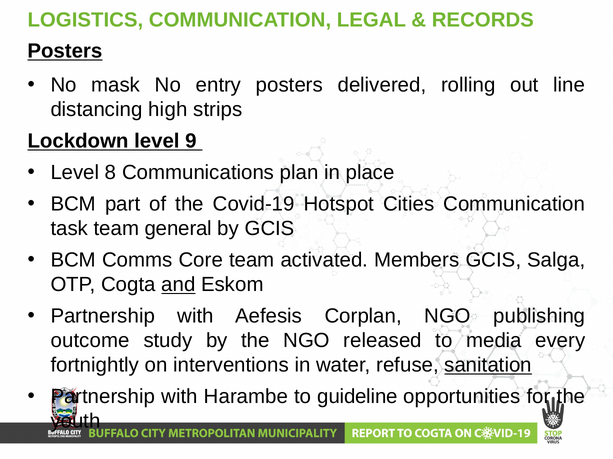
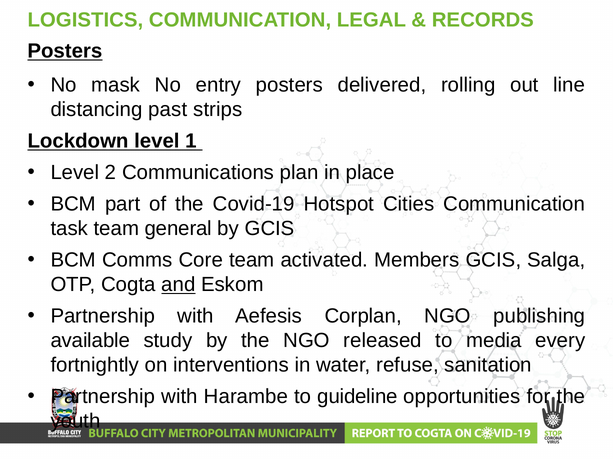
high: high -> past (168, 110)
9: 9 -> 1 (191, 141)
8: 8 -> 2 (111, 172)
outcome: outcome -> available (90, 340)
sanitation underline: present -> none (488, 365)
